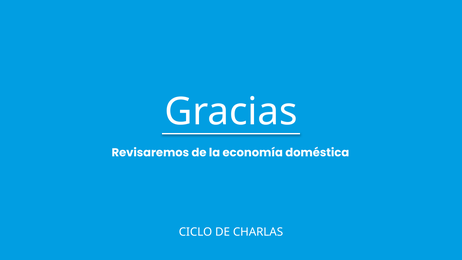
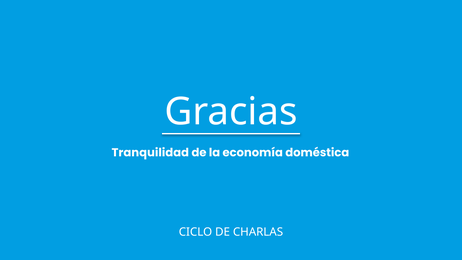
Revisaremos: Revisaremos -> Tranquilidad (150, 153)
